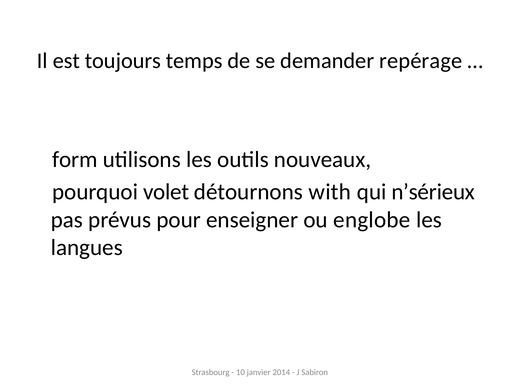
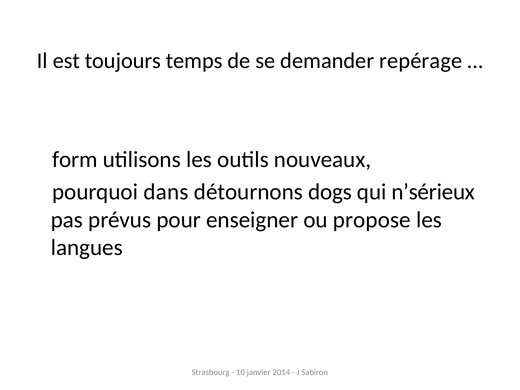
volet: volet -> dans (166, 192)
with: with -> dogs (330, 192)
englobe: englobe -> propose (372, 220)
